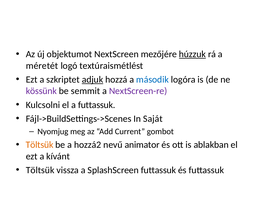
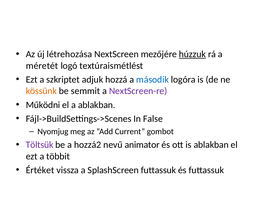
objektumot: objektumot -> létrehozása (69, 54)
adjuk underline: present -> none (93, 79)
kössünk colour: purple -> orange (41, 91)
Kulcsolni: Kulcsolni -> Működni (43, 105)
a futtassuk: futtassuk -> ablakban (97, 105)
Saját: Saját -> False (153, 119)
Töltsük colour: orange -> purple (40, 145)
kívánt: kívánt -> többit (58, 156)
Töltsük: Töltsük -> Értéket (40, 170)
